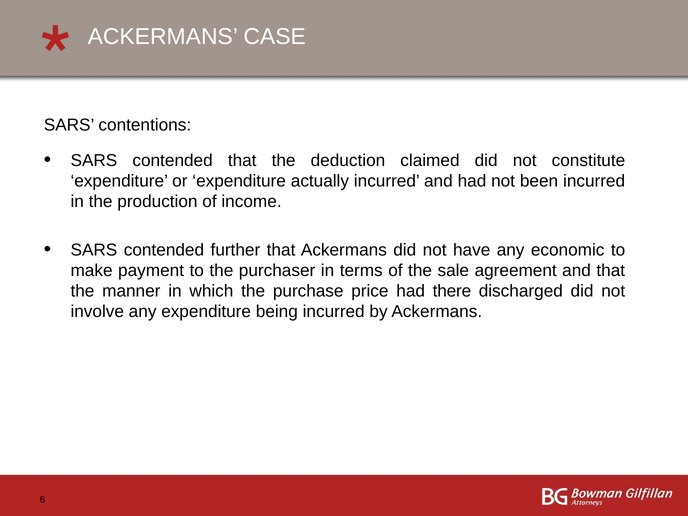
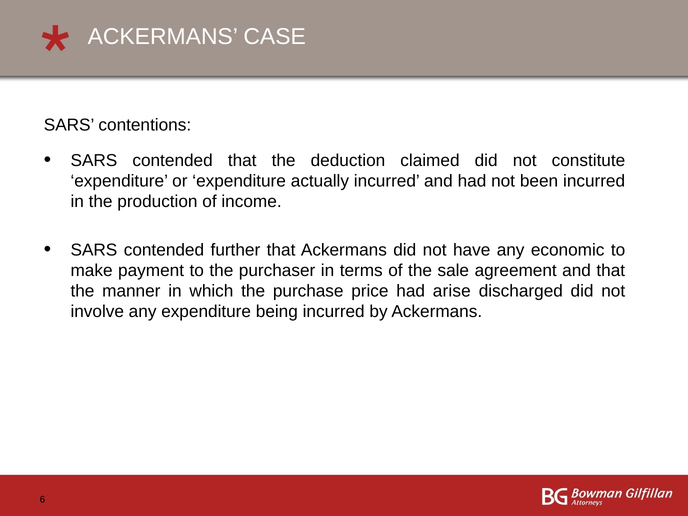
there: there -> arise (452, 291)
